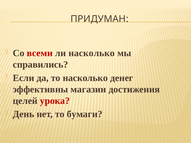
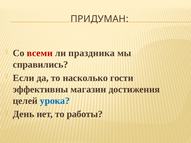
ли насколько: насколько -> праздника (92, 53)
денег: денег -> гости (122, 78)
урока colour: red -> blue (55, 101)
бумаги: бумаги -> работы (85, 114)
